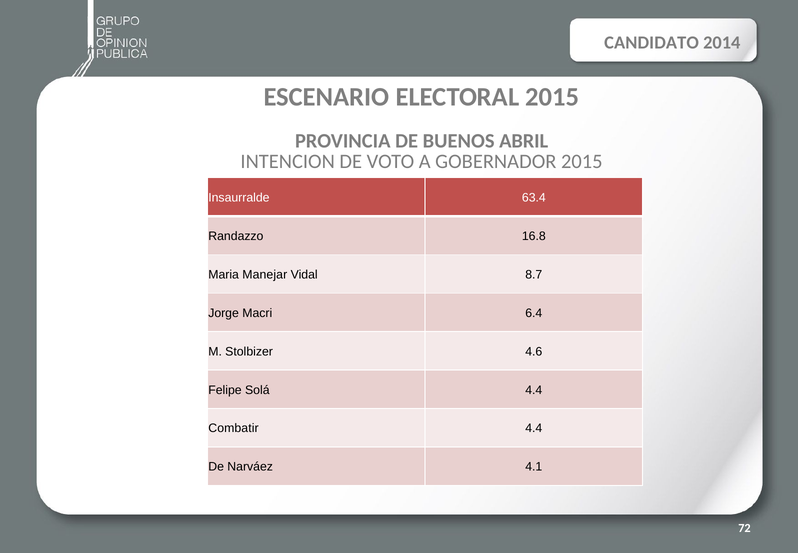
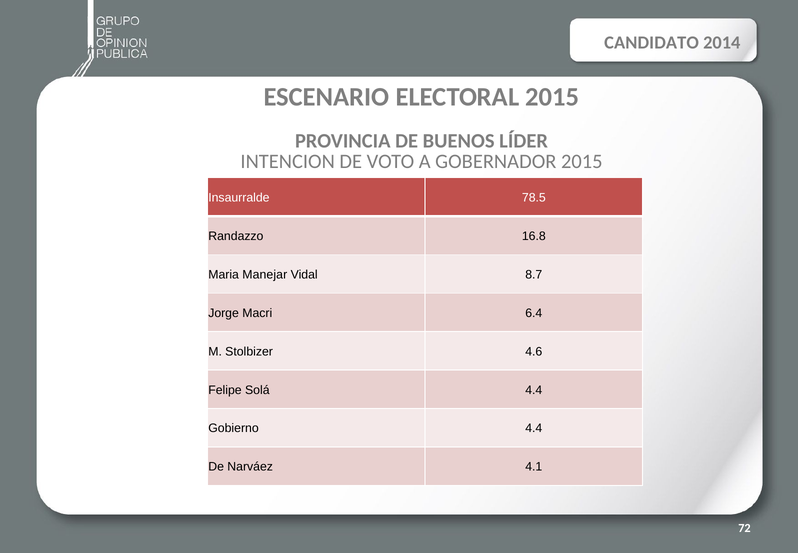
ABRIL: ABRIL -> LÍDER (524, 141)
63.4: 63.4 -> 78.5 (534, 197)
Combatir: Combatir -> Gobierno (234, 428)
